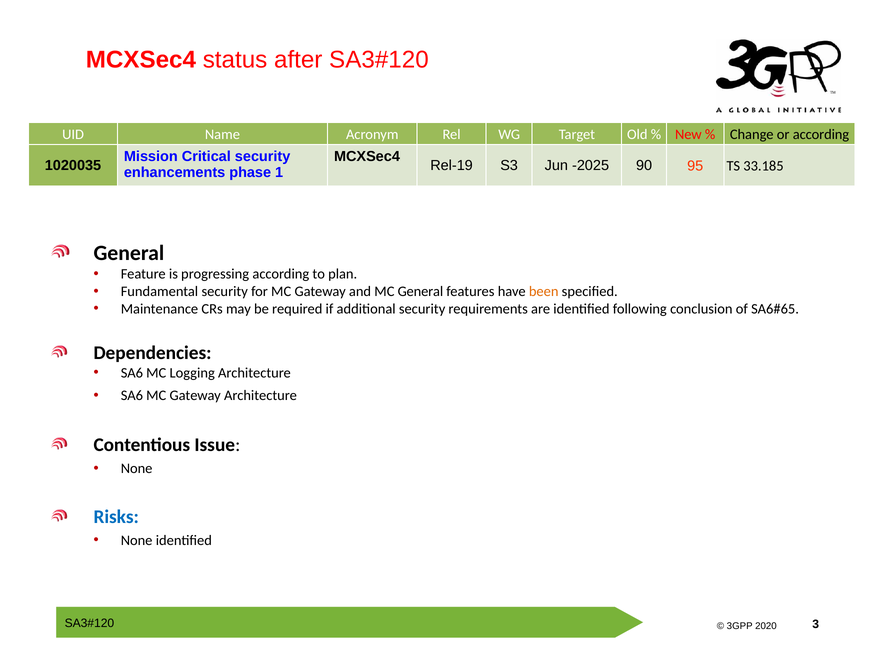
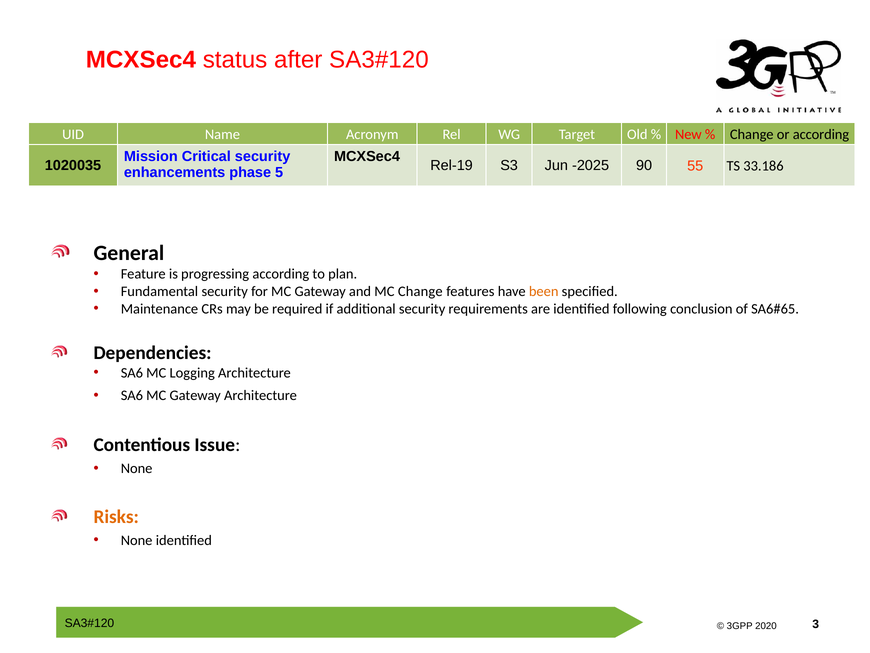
95: 95 -> 55 (695, 166)
33.185: 33.185 -> 33.186 (763, 166)
1: 1 -> 5 (279, 172)
MC General: General -> Change (420, 291)
Risks colour: blue -> orange (116, 516)
